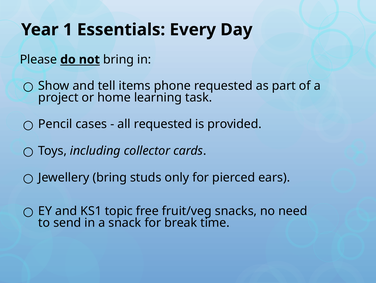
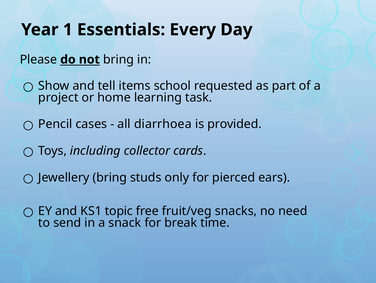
phone: phone -> school (172, 86)
all requested: requested -> diarrhoea (163, 124)
